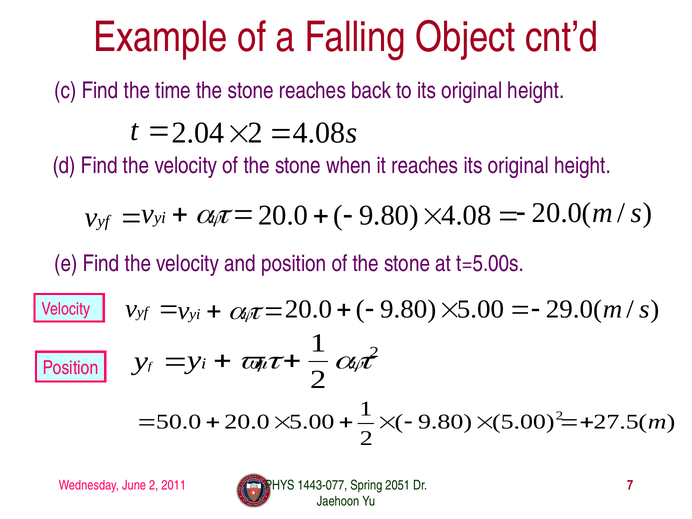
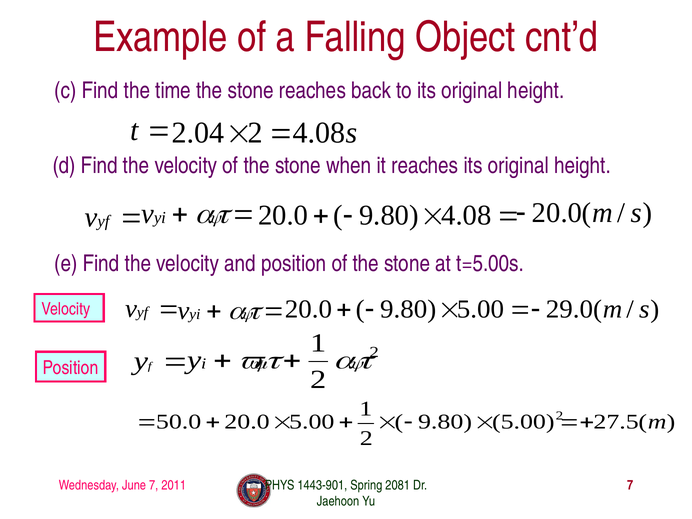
June 2: 2 -> 7 (154, 485)
1443-077: 1443-077 -> 1443-901 (322, 485)
2051: 2051 -> 2081 (398, 485)
